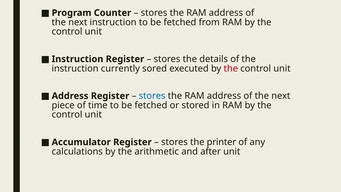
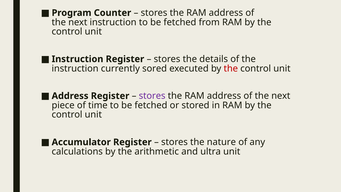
stores colour: blue -> purple (152, 96)
printer: printer -> nature (221, 142)
after: after -> ultra (211, 151)
